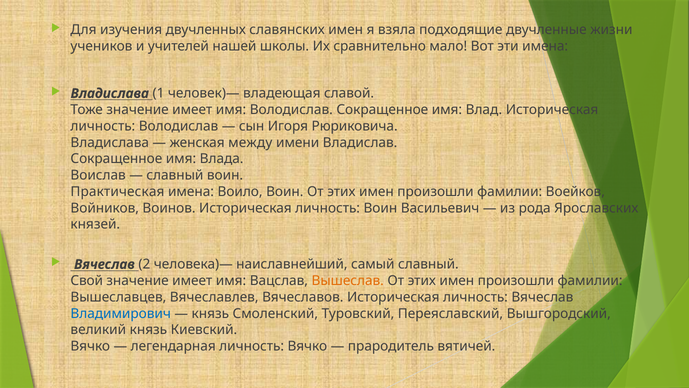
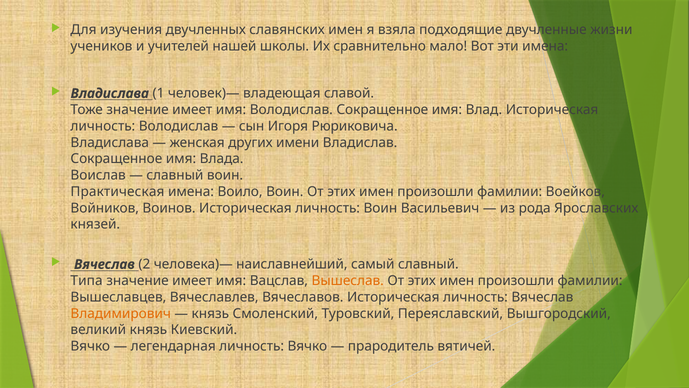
между: между -> других (250, 142)
Свой: Свой -> Типа (87, 280)
Владимирович colour: blue -> orange (121, 313)
